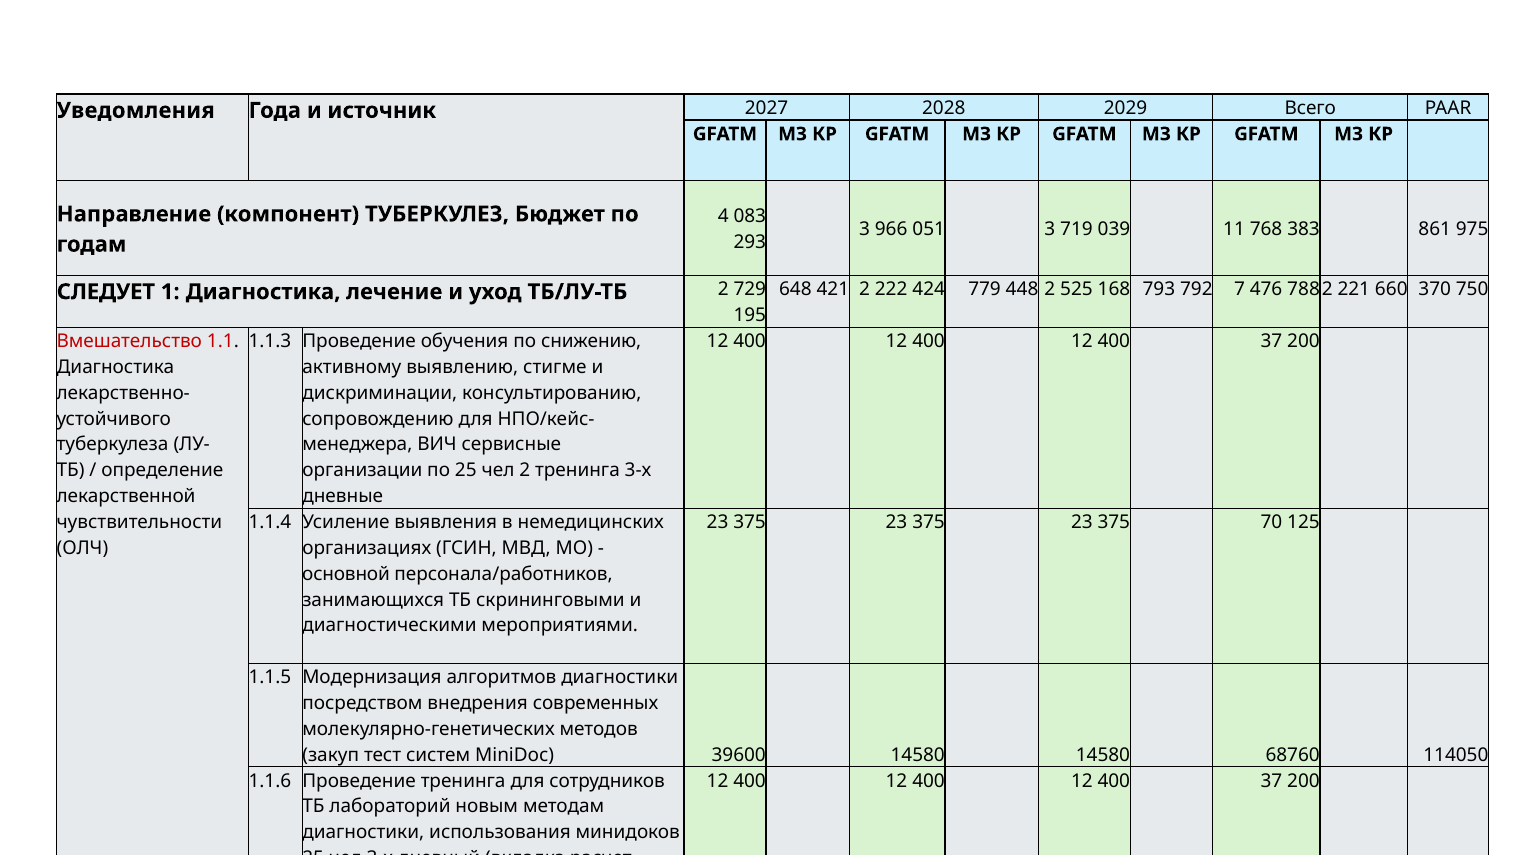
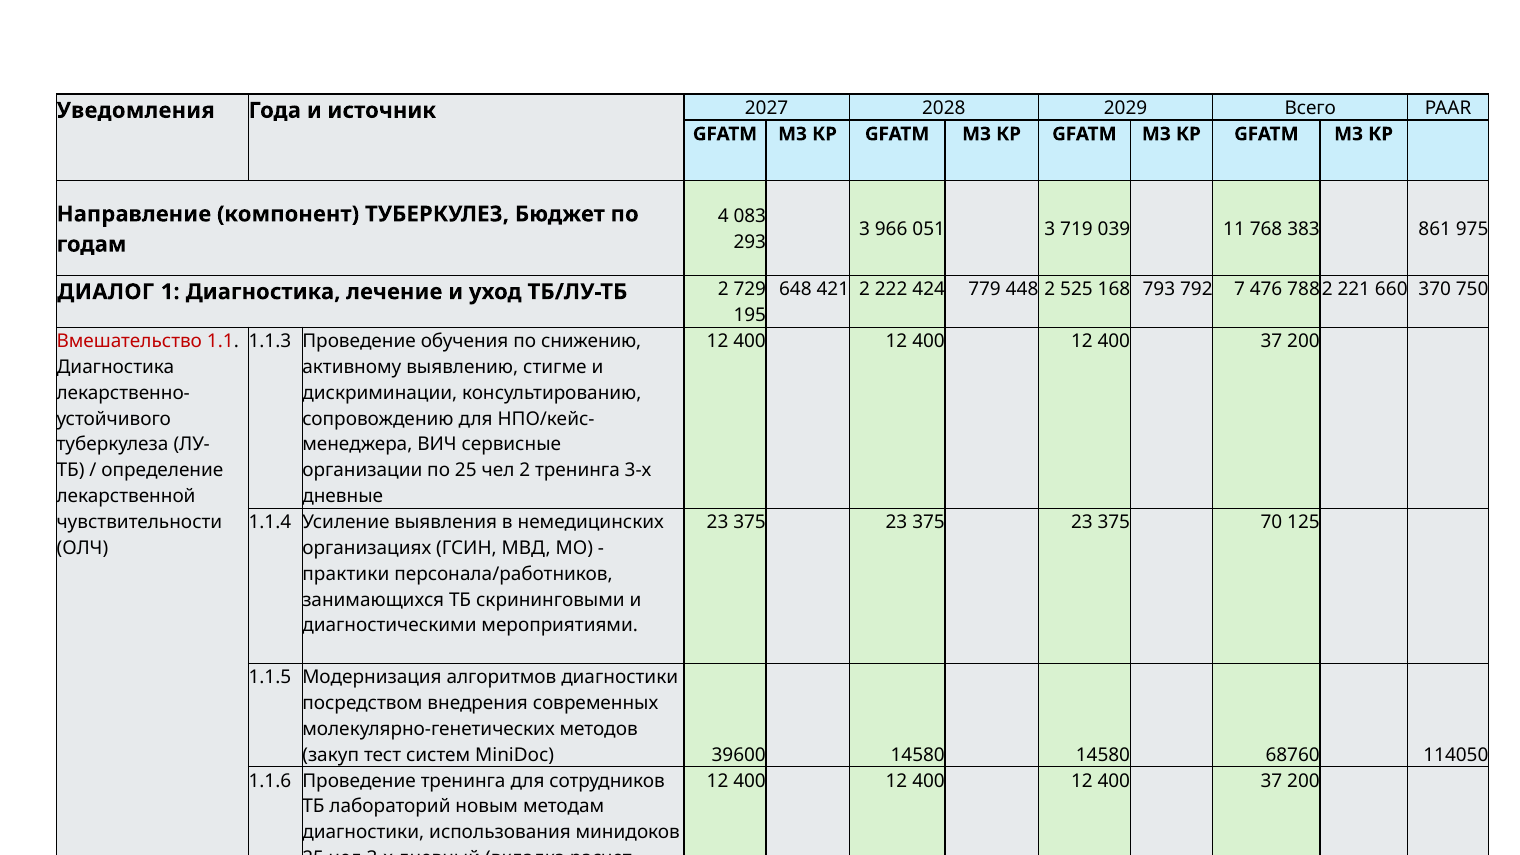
СЛЕДУЕТ: СЛЕДУЕТ -> ДИАЛОГ (106, 292)
основной: основной -> практики (346, 574)
